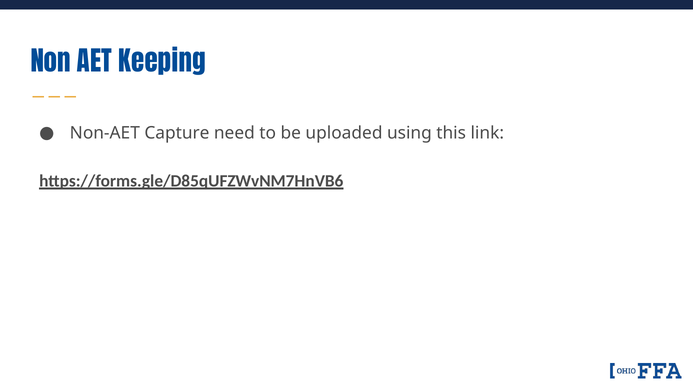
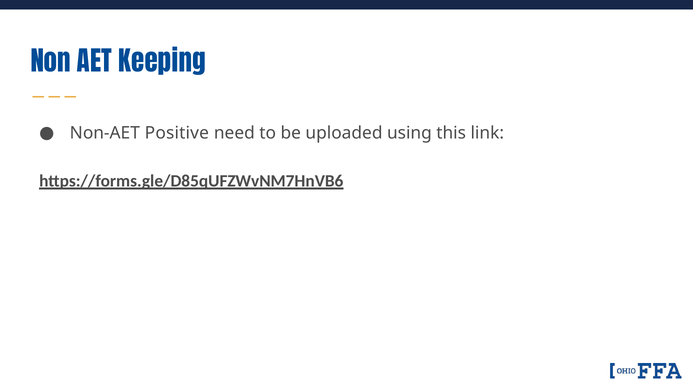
Capture: Capture -> Positive (177, 133)
